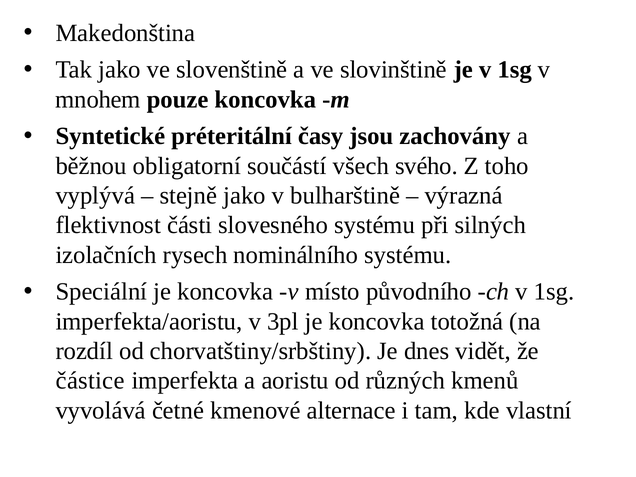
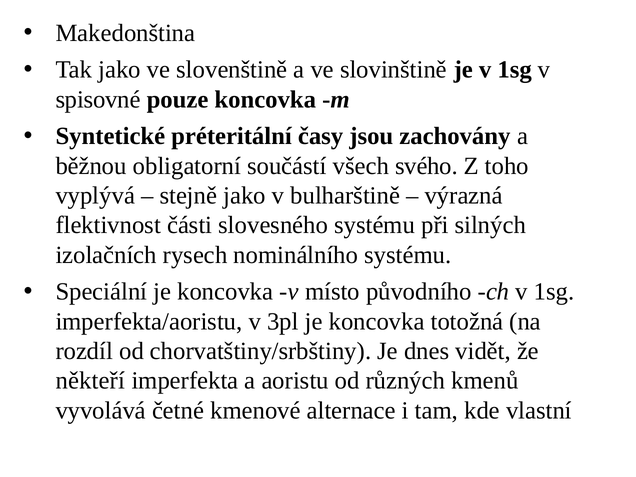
mnohem: mnohem -> spisovné (98, 99)
částice: částice -> někteří (90, 381)
